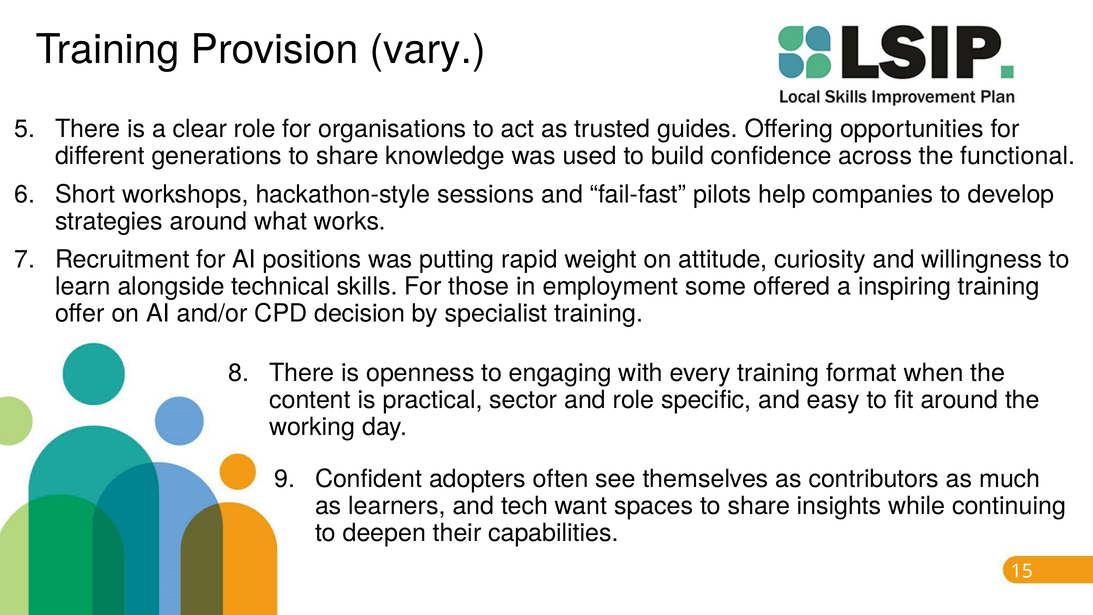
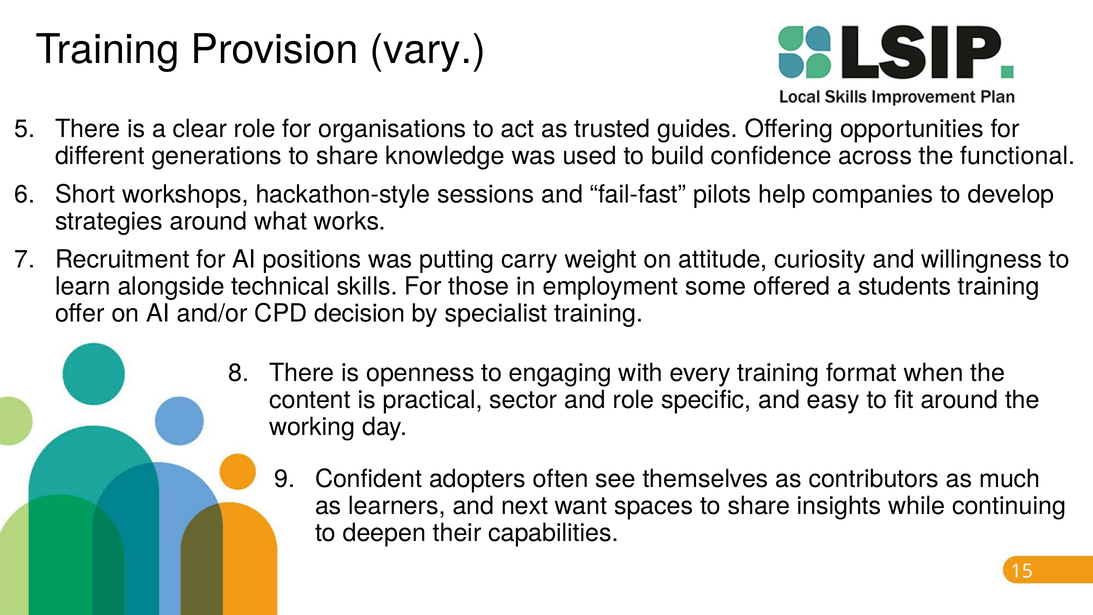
rapid: rapid -> carry (529, 260)
inspiring: inspiring -> students (905, 287)
tech: tech -> next (525, 506)
